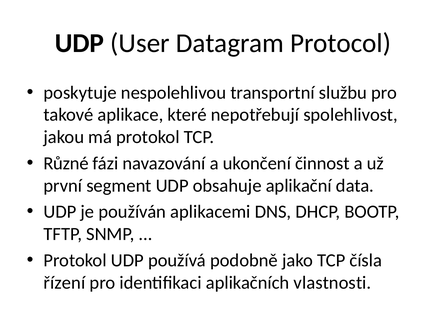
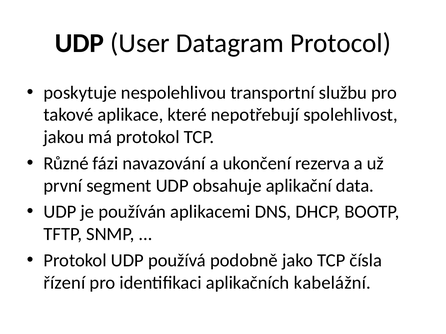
činnost: činnost -> rezerva (322, 164)
vlastnosti: vlastnosti -> kabelážní (332, 283)
